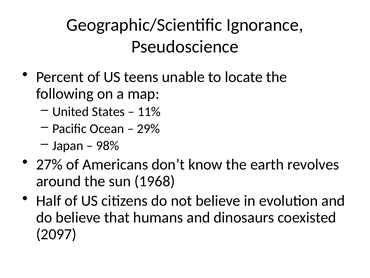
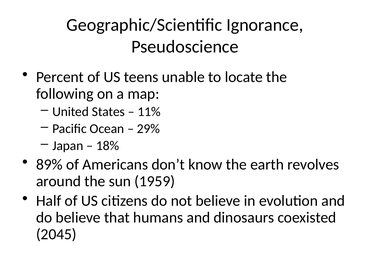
98%: 98% -> 18% (108, 145)
27%: 27% -> 89% (49, 164)
1968: 1968 -> 1959 (155, 181)
2097: 2097 -> 2045 (56, 234)
